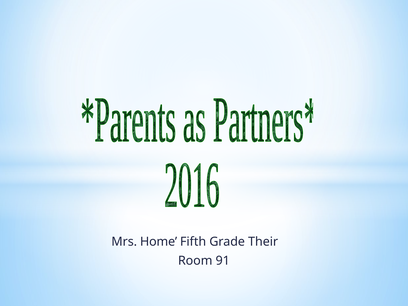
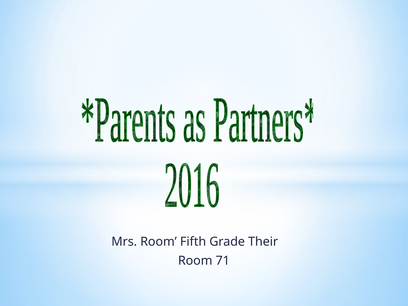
Mrs Home: Home -> Room (159, 242)
91: 91 -> 71 (223, 261)
